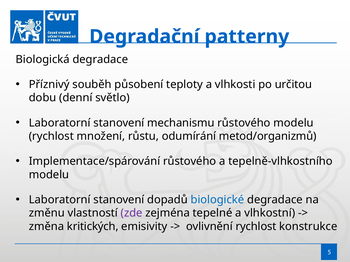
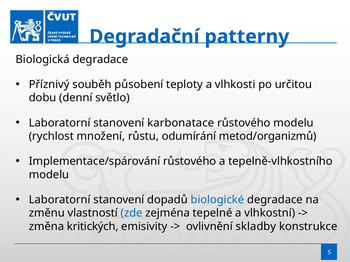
mechanismu: mechanismu -> karbonatace (181, 123)
zde colour: purple -> blue (132, 213)
ovlivnění rychlost: rychlost -> skladby (256, 227)
